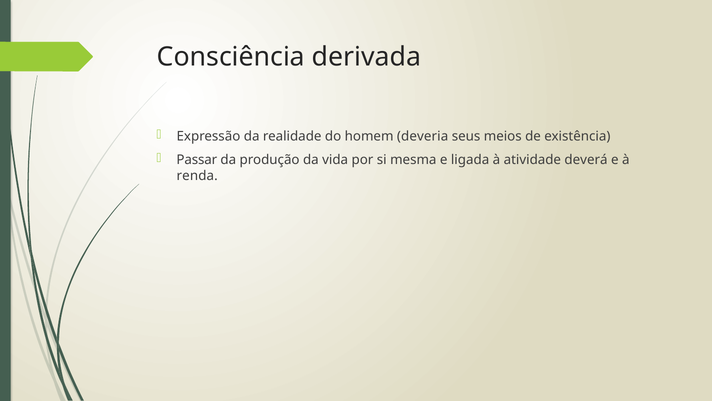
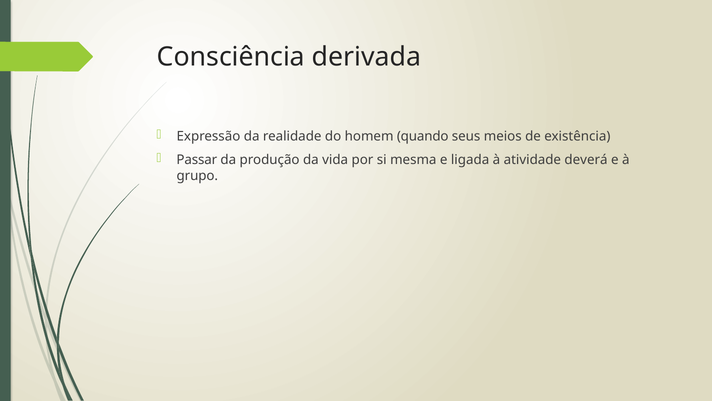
deveria: deveria -> quando (423, 136)
renda: renda -> grupo (197, 176)
